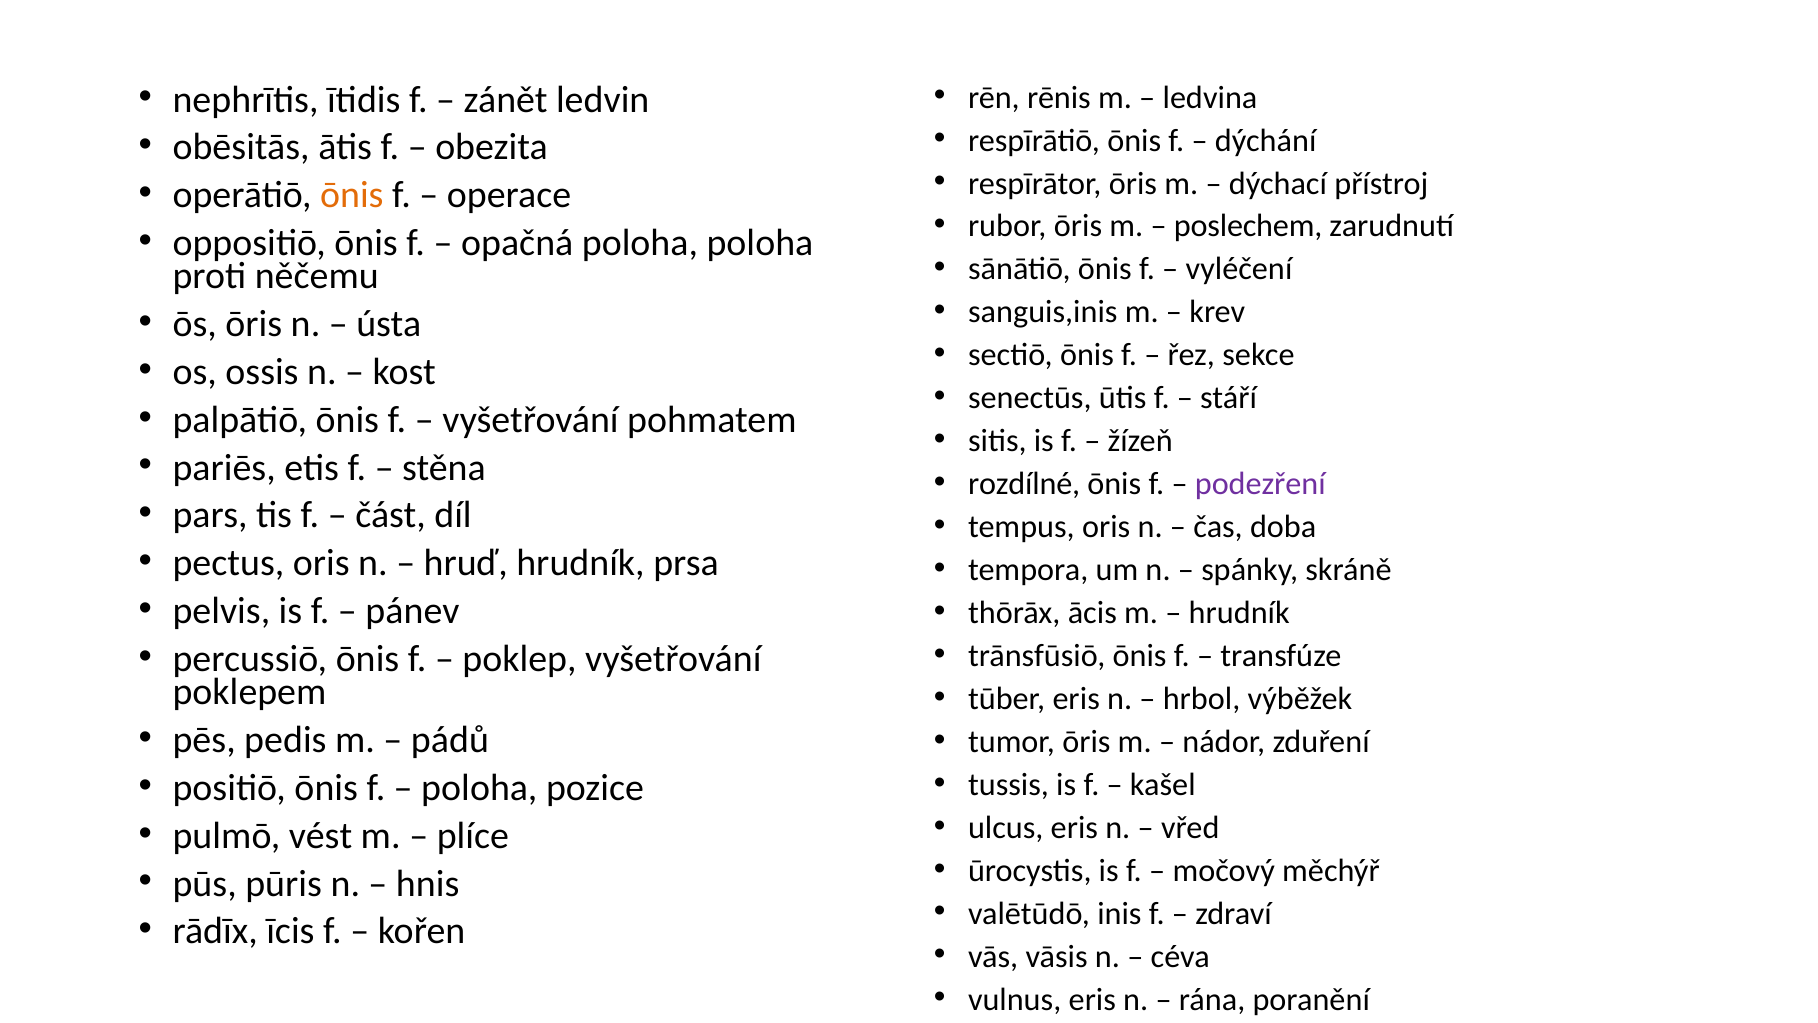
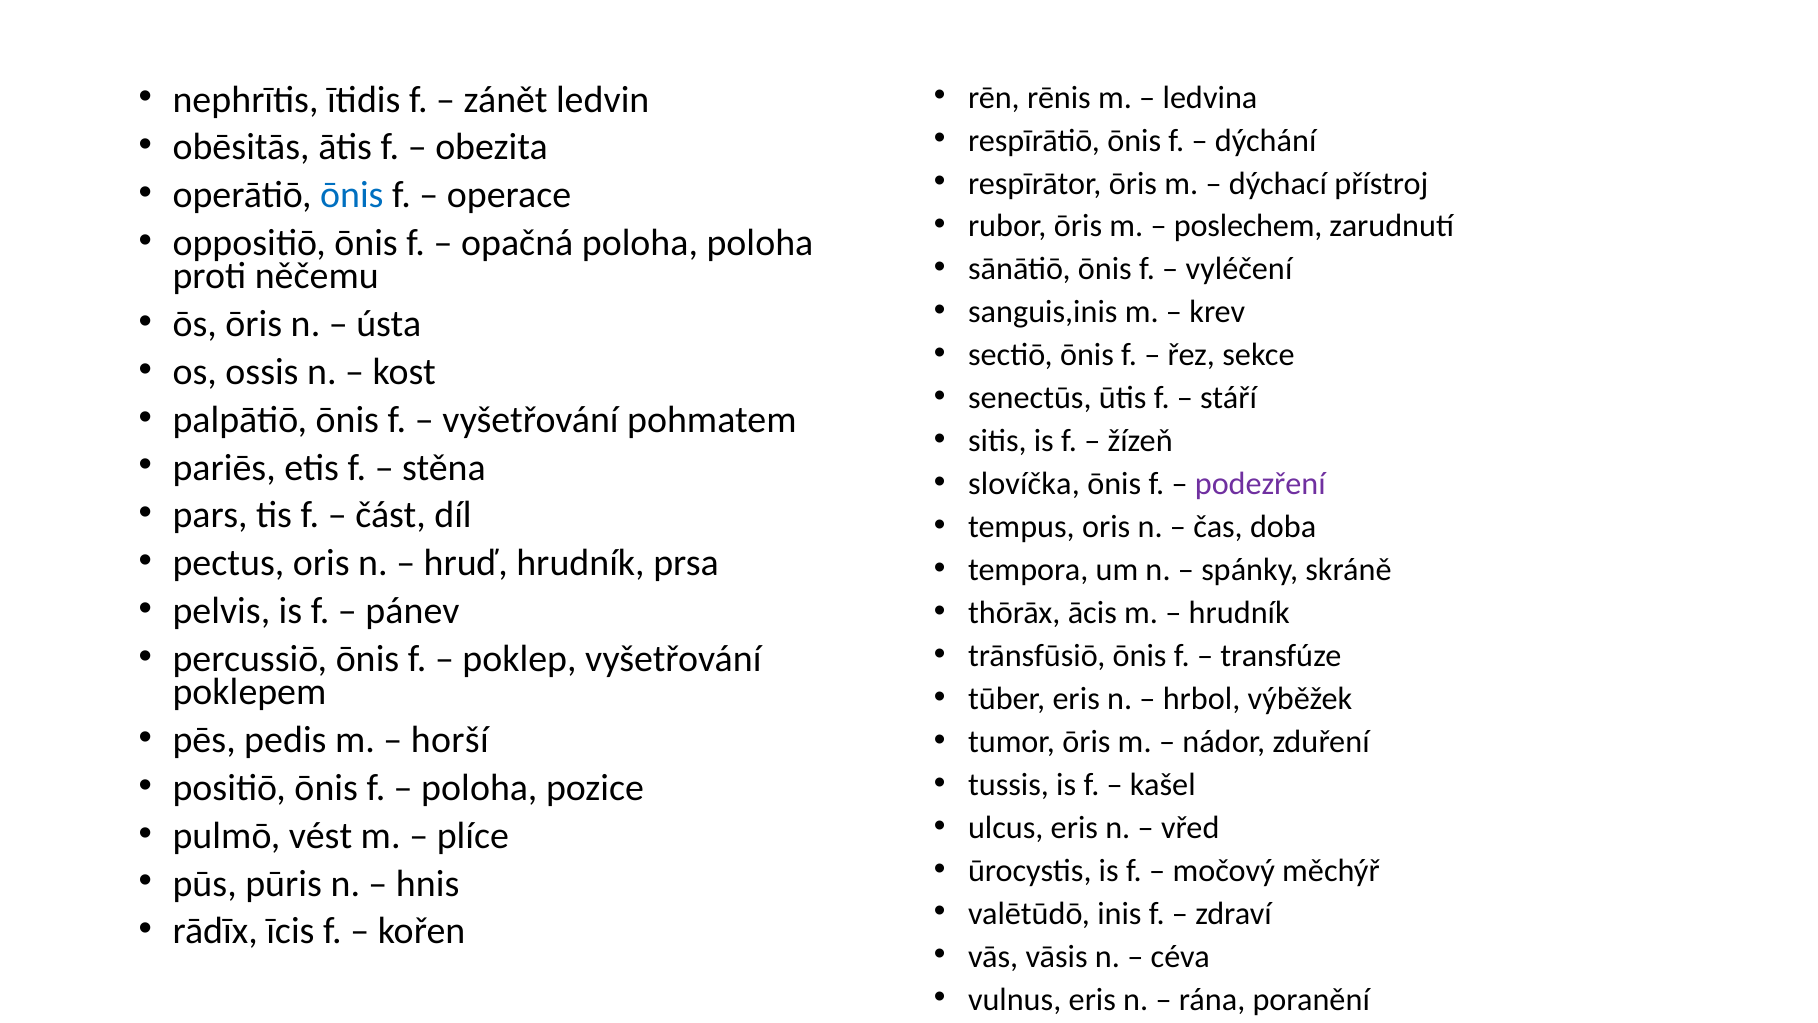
ōnis colour: orange -> blue (352, 195)
rozdílné: rozdílné -> slovíčka (1024, 484)
pádů: pádů -> horší (450, 740)
